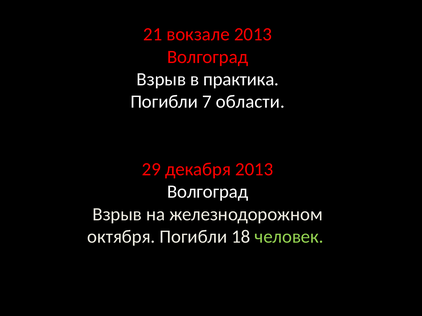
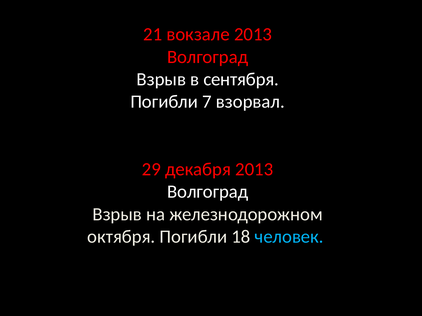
практика: практика -> сентября (241, 79)
области: области -> взорвал (250, 102)
человек colour: light green -> light blue (289, 237)
